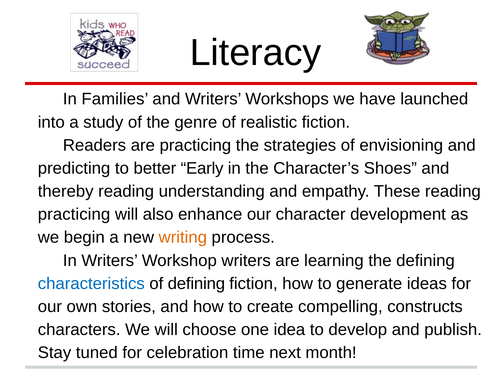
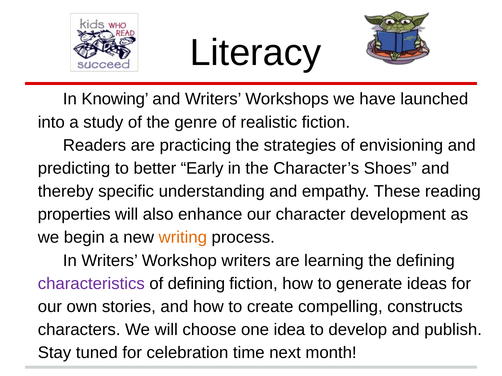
Families: Families -> Knowing (115, 99)
thereby reading: reading -> specific (126, 192)
practicing: practicing -> properties (74, 215)
characteristics colour: blue -> purple (91, 284)
